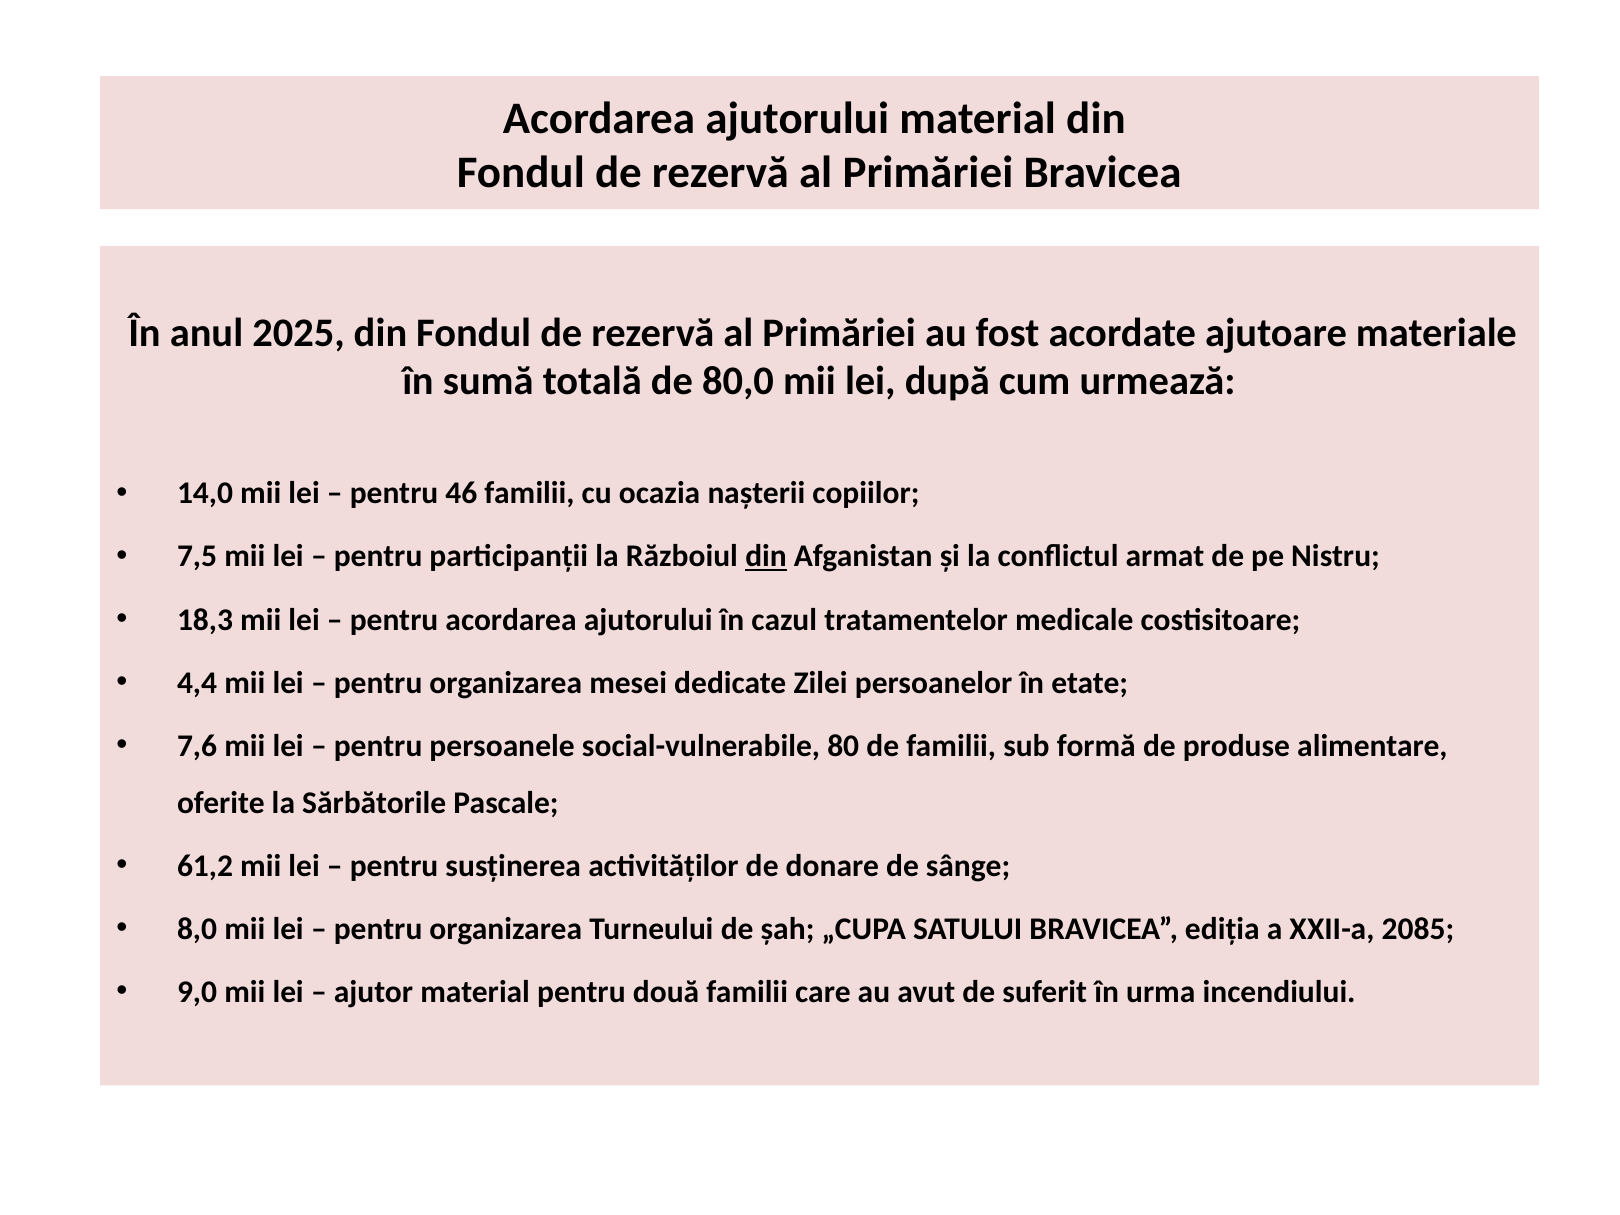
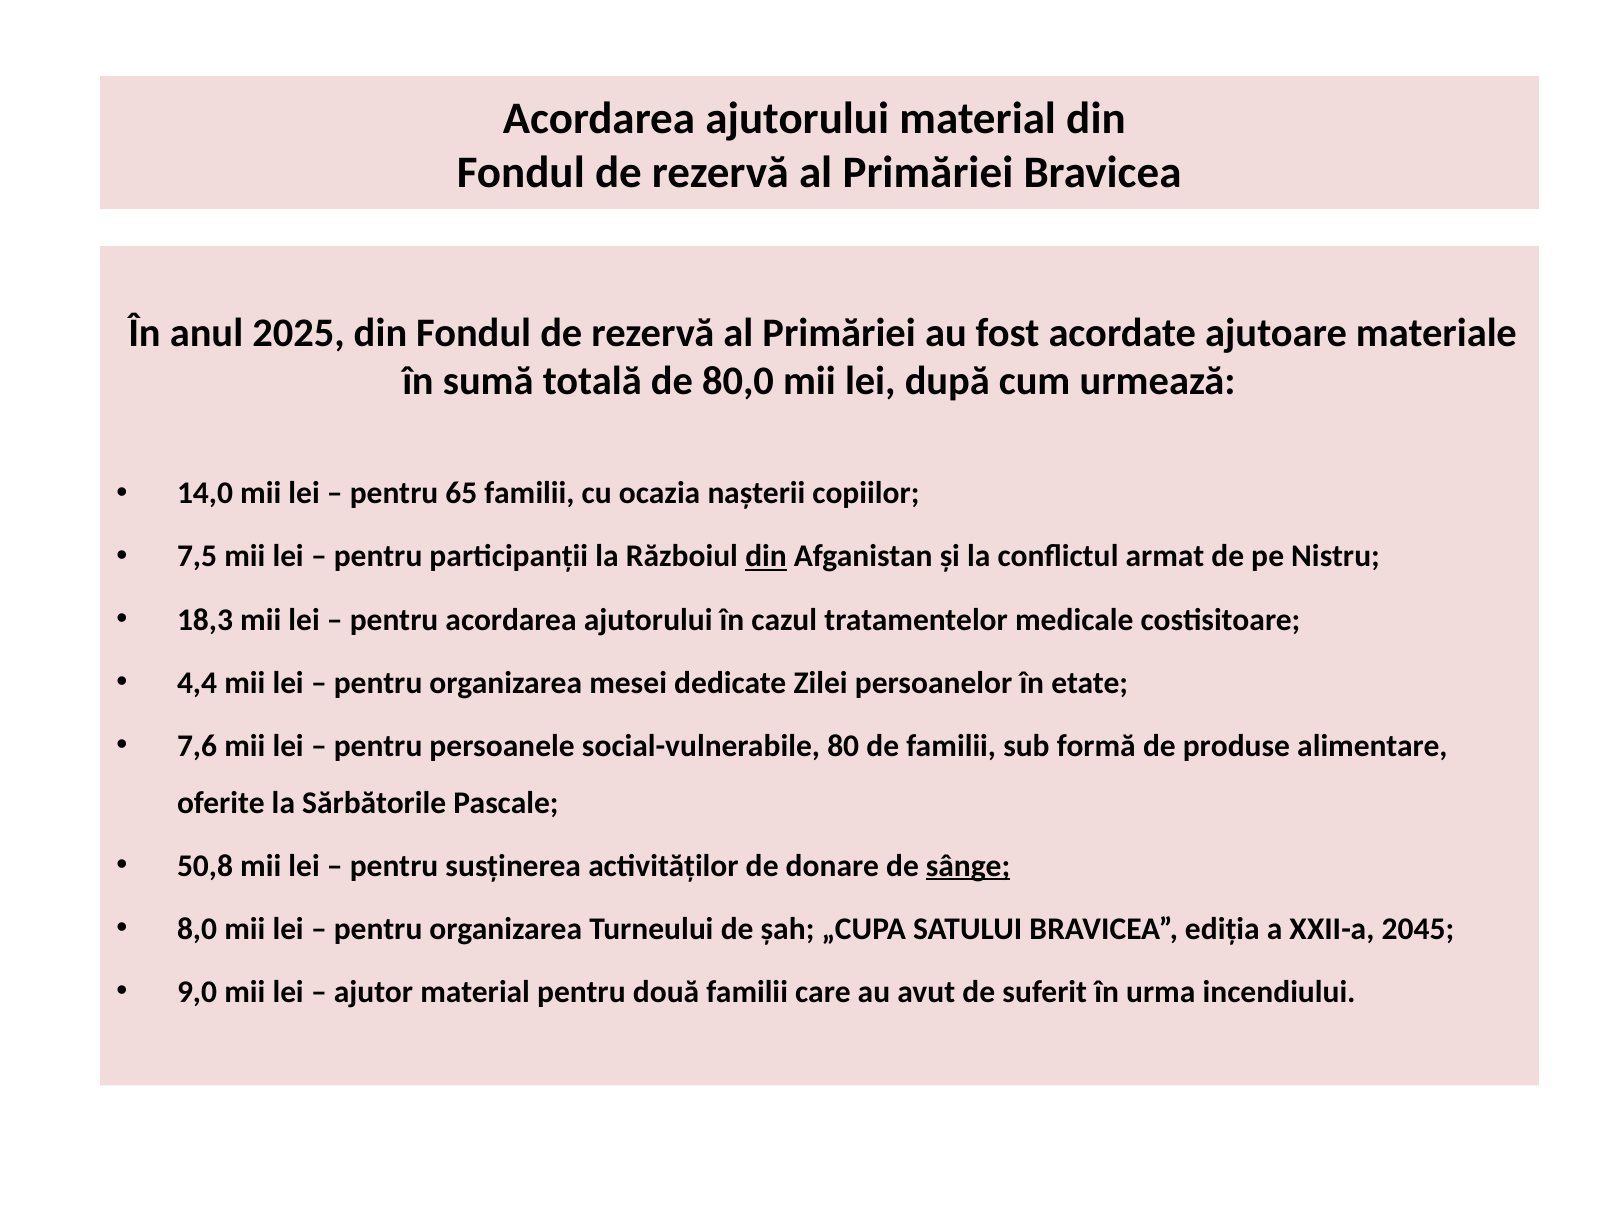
46: 46 -> 65 (461, 493)
61,2: 61,2 -> 50,8 (205, 866)
sânge underline: none -> present (968, 866)
2085: 2085 -> 2045 (1418, 929)
